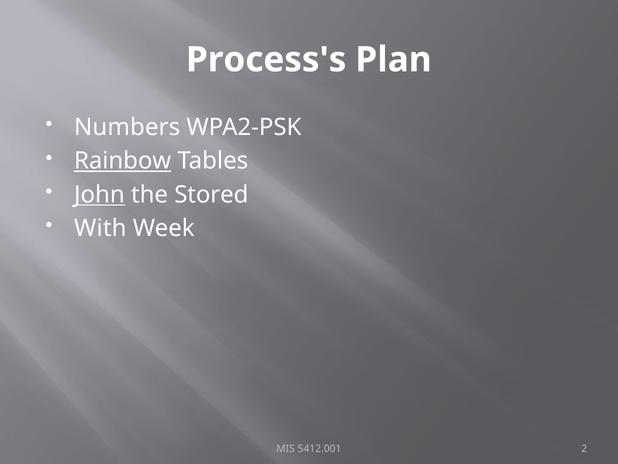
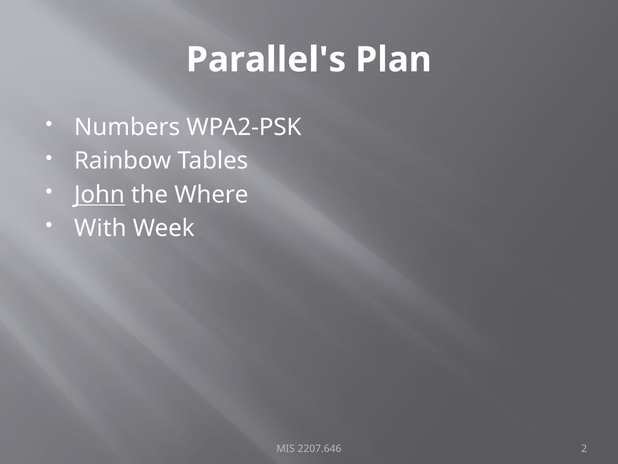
Process's: Process's -> Parallel's (266, 60)
Rainbow underline: present -> none (123, 161)
Stored: Stored -> Where (211, 194)
5412.001: 5412.001 -> 2207.646 (319, 448)
